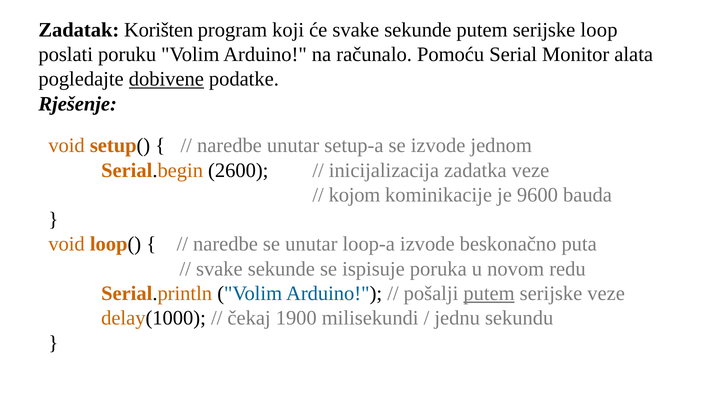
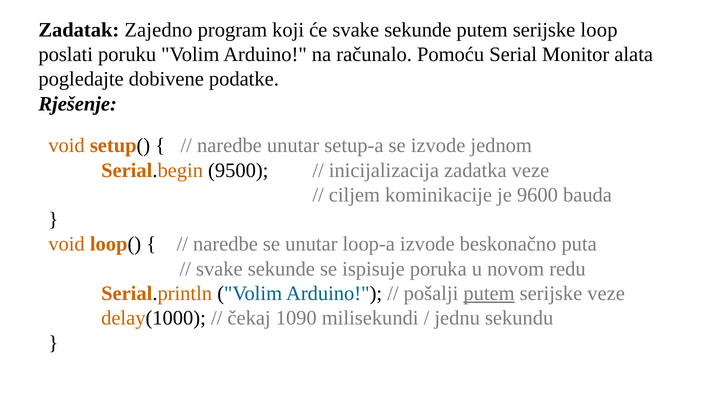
Korišten: Korišten -> Zajedno (158, 30)
dobivene underline: present -> none (166, 79)
2600: 2600 -> 9500 (238, 170)
kojom: kojom -> ciljem (354, 195)
1900: 1900 -> 1090 (296, 318)
